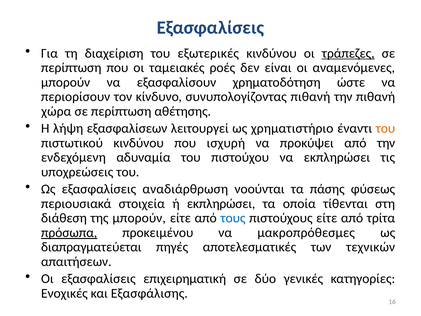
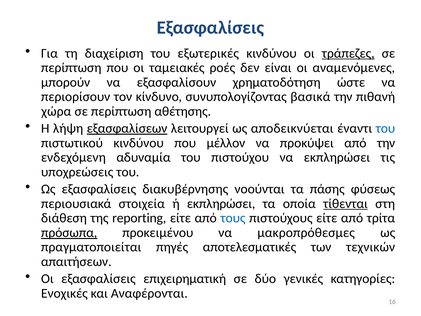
συνυπολογίζοντας πιθανή: πιθανή -> βασικά (310, 97)
εξασφαλίσεων underline: none -> present (127, 128)
χρηματιστήριο: χρηματιστήριο -> αποδεικνύεται (292, 128)
του colour: orange -> blue (385, 128)
ισχυρή: ισχυρή -> μέλλον (226, 143)
αναδιάρθρωση: αναδιάρθρωση -> διακυβέρνησης (185, 189)
τίθενται underline: none -> present (345, 203)
της μπορούν: μπορούν -> reporting (139, 218)
διαπραγματεύεται: διαπραγματεύεται -> πραγματοποιείται (91, 247)
Εξασφάλισης: Εξασφάλισης -> Αναφέρονται (149, 293)
